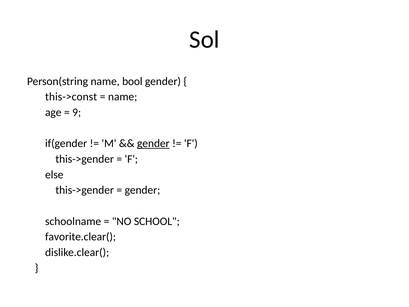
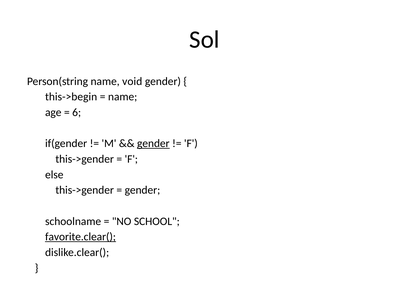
bool: bool -> void (132, 81)
this->const: this->const -> this->begin (71, 97)
9: 9 -> 6 (77, 112)
favorite.clear( underline: none -> present (81, 237)
